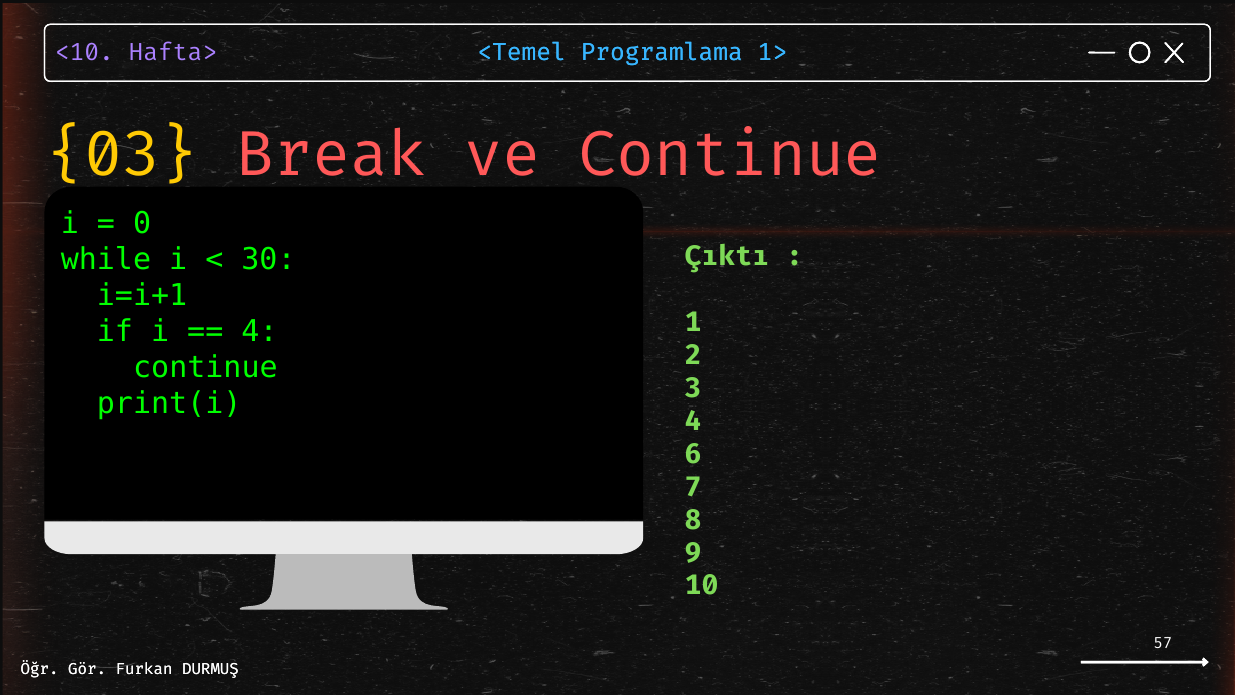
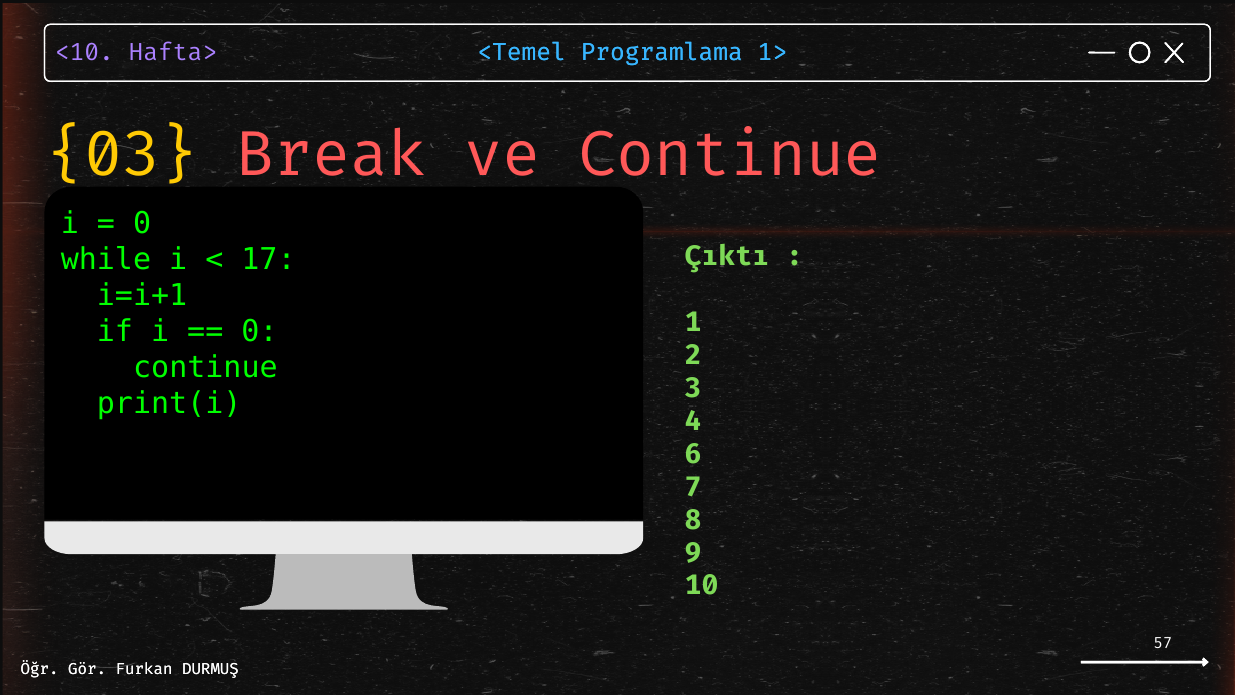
30: 30 -> 17 (269, 260)
4: 4 -> 0 (260, 332)
